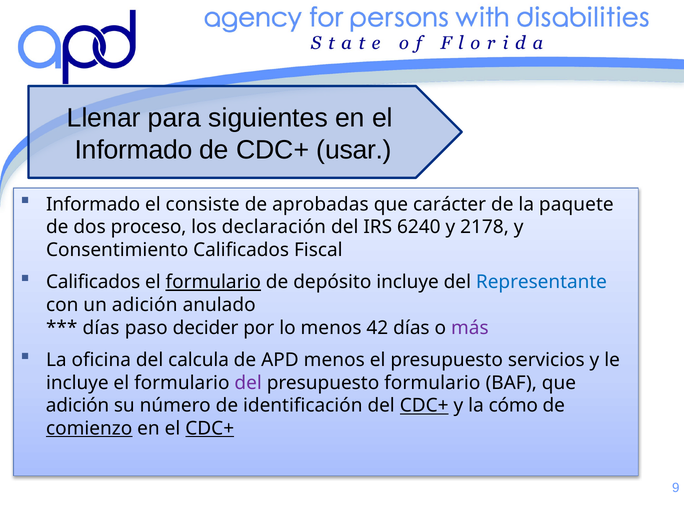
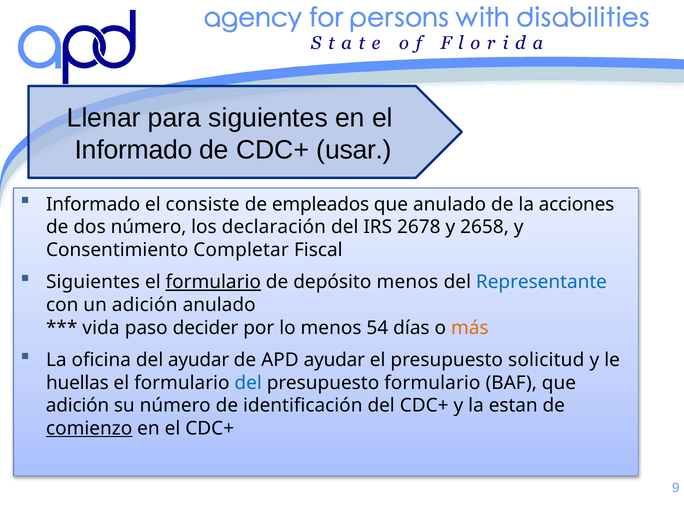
aprobadas: aprobadas -> empleados (321, 204)
que carácter: carácter -> anulado (450, 204)
paquete: paquete -> acciones (577, 204)
dos proceso: proceso -> número (149, 227)
6240: 6240 -> 2678 (419, 227)
2178: 2178 -> 2658 (485, 227)
Consentimiento Calificados: Calificados -> Completar (241, 250)
Calificados: Calificados -> Siguientes (93, 282)
depósito incluye: incluye -> menos (407, 282)
días: días -> vida (101, 328)
42: 42 -> 54 (377, 328)
más colour: purple -> orange (470, 328)
del calcula: calcula -> ayudar (199, 360)
APD menos: menos -> ayudar (334, 360)
servicios: servicios -> solicitud (546, 360)
incluye: incluye -> huellas (77, 383)
del colour: purple -> blue (248, 383)
CDC+ underline: present -> none (424, 406)
cómo: cómo -> estan (513, 406)
CDC+ underline: present -> none (210, 428)
